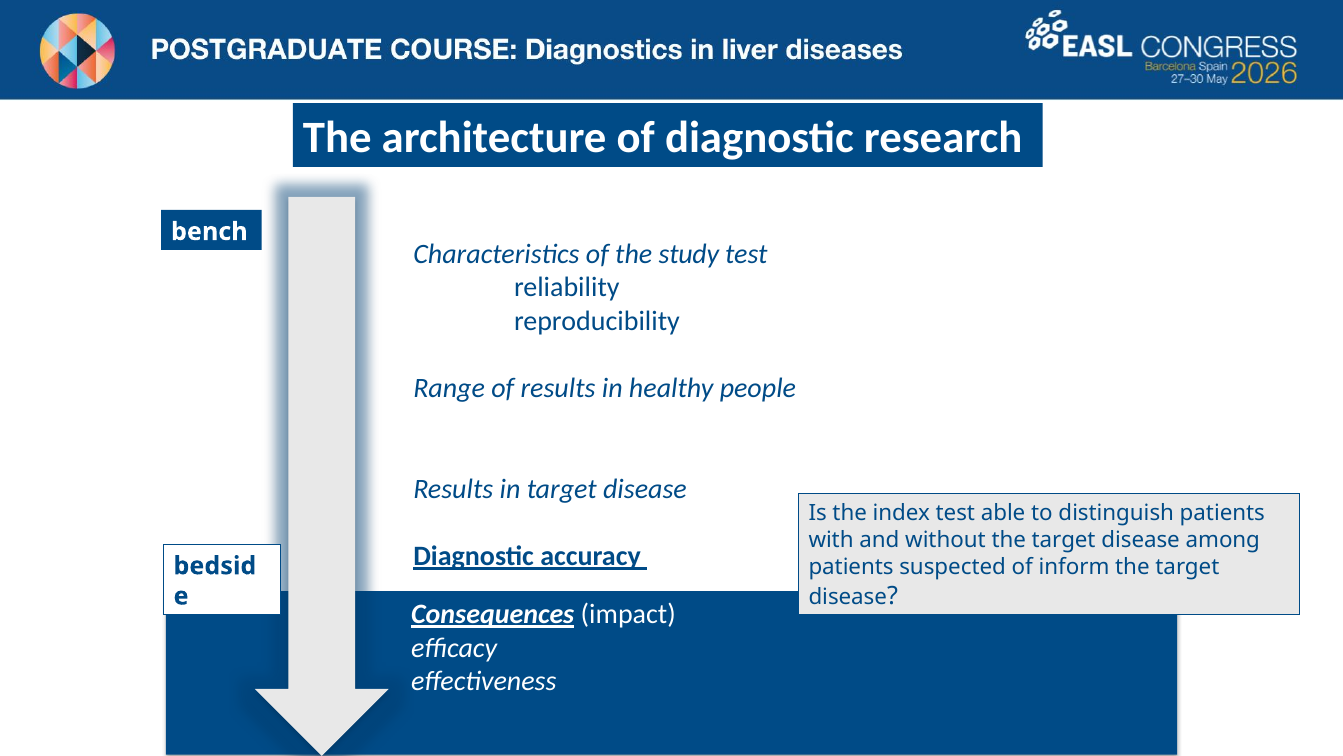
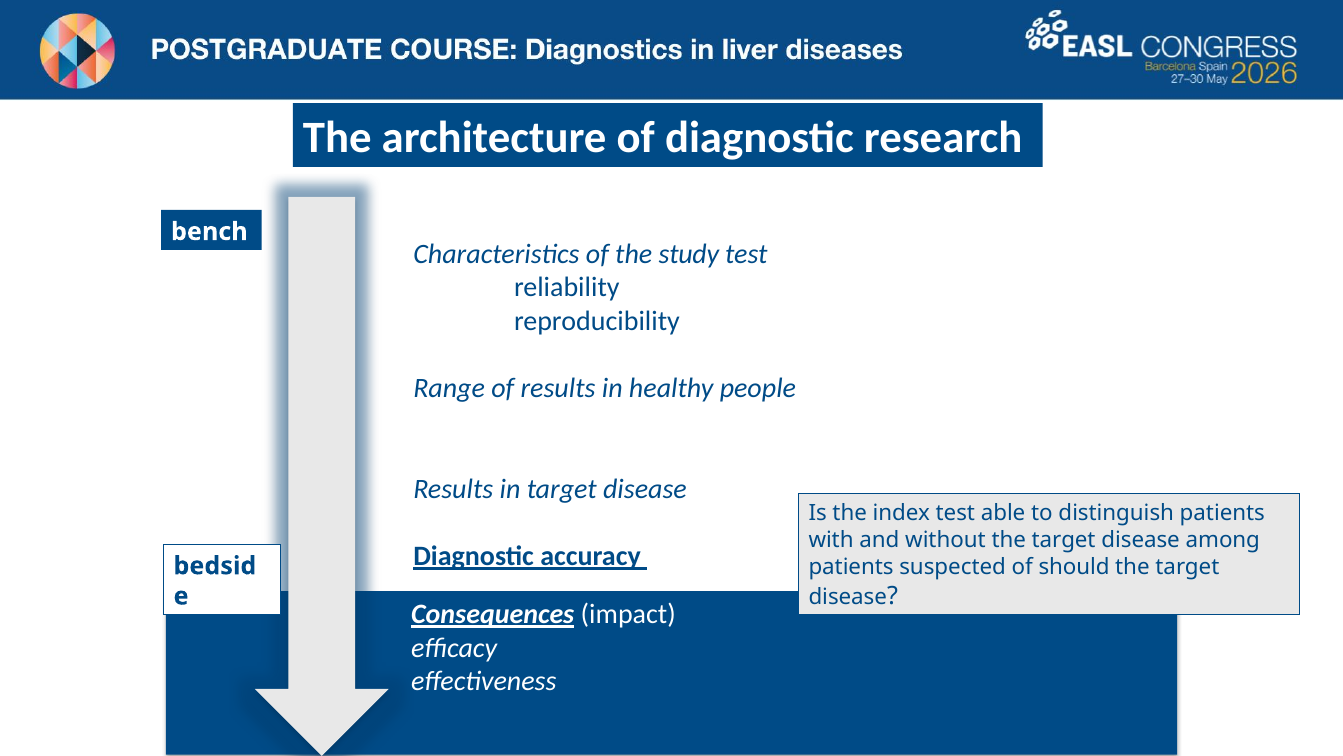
inform: inform -> should (1074, 567)
